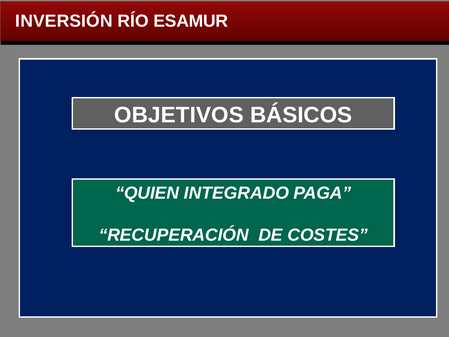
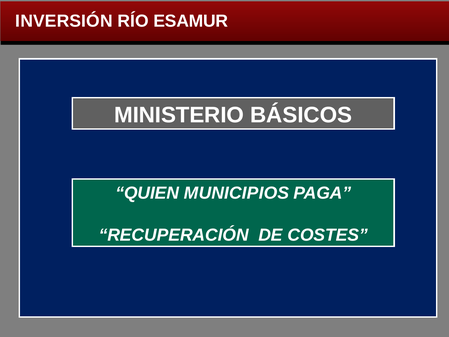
OBJETIVOS: OBJETIVOS -> MINISTERIO (179, 115)
INTEGRADO: INTEGRADO -> MUNICIPIOS (237, 193)
